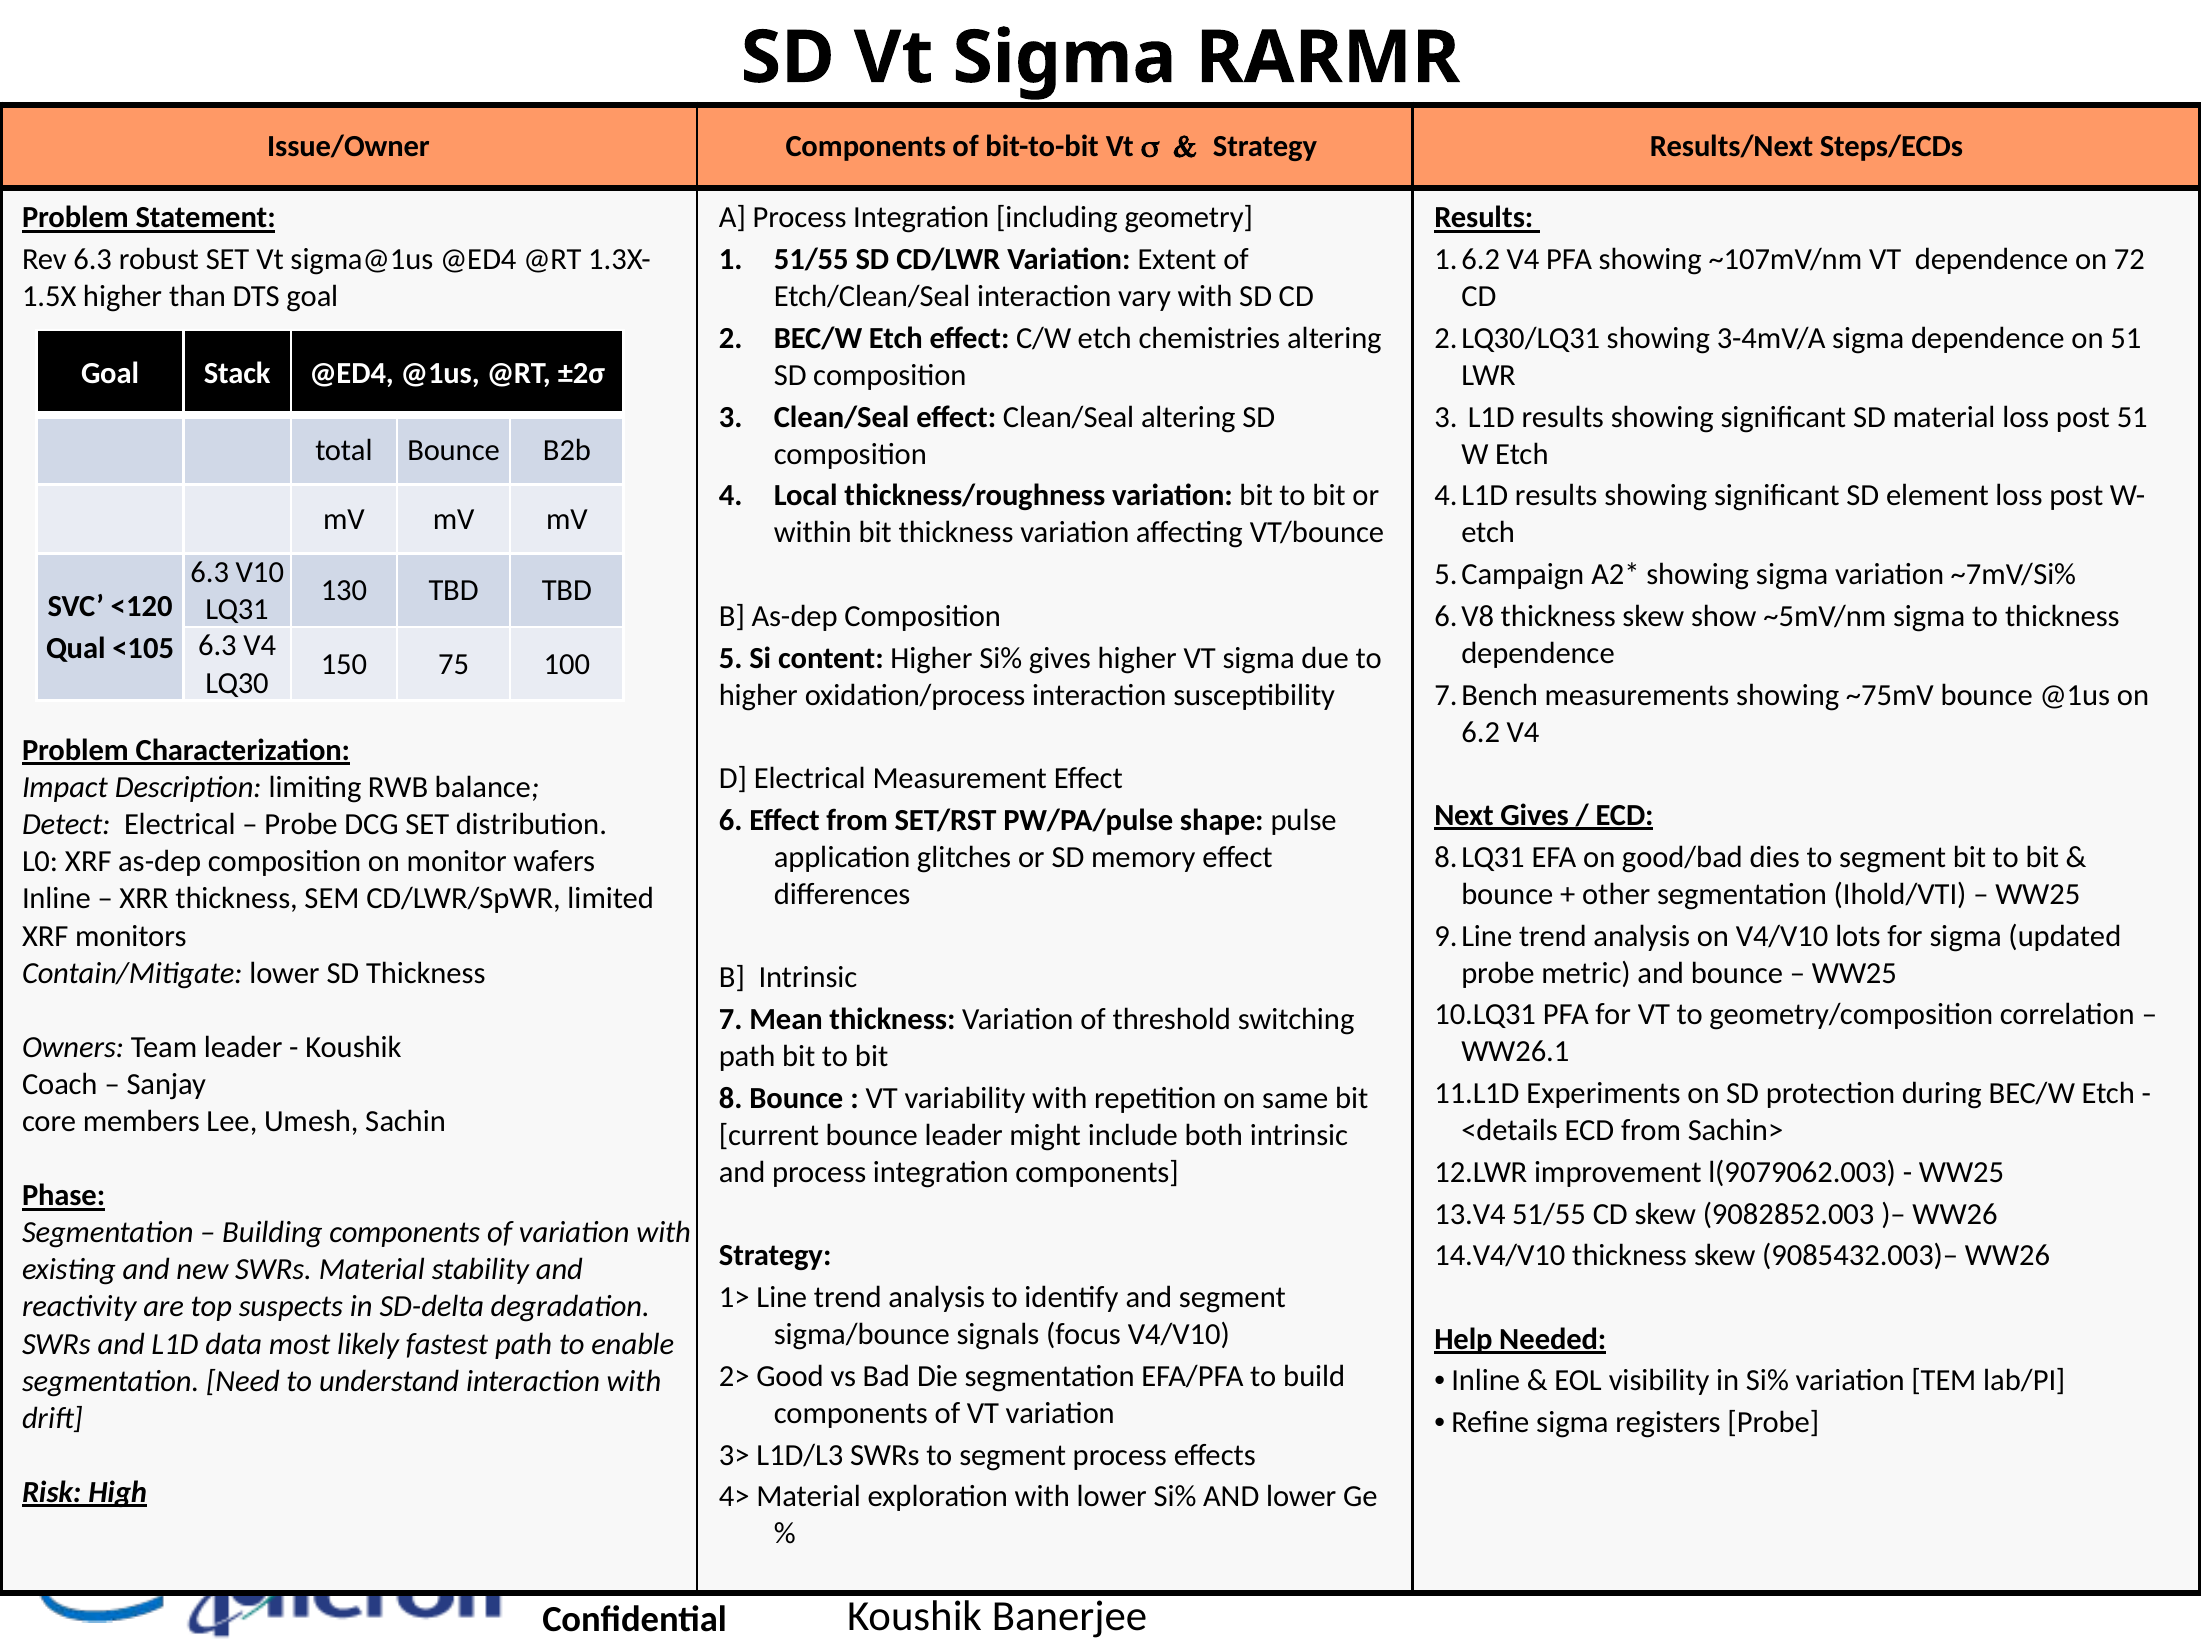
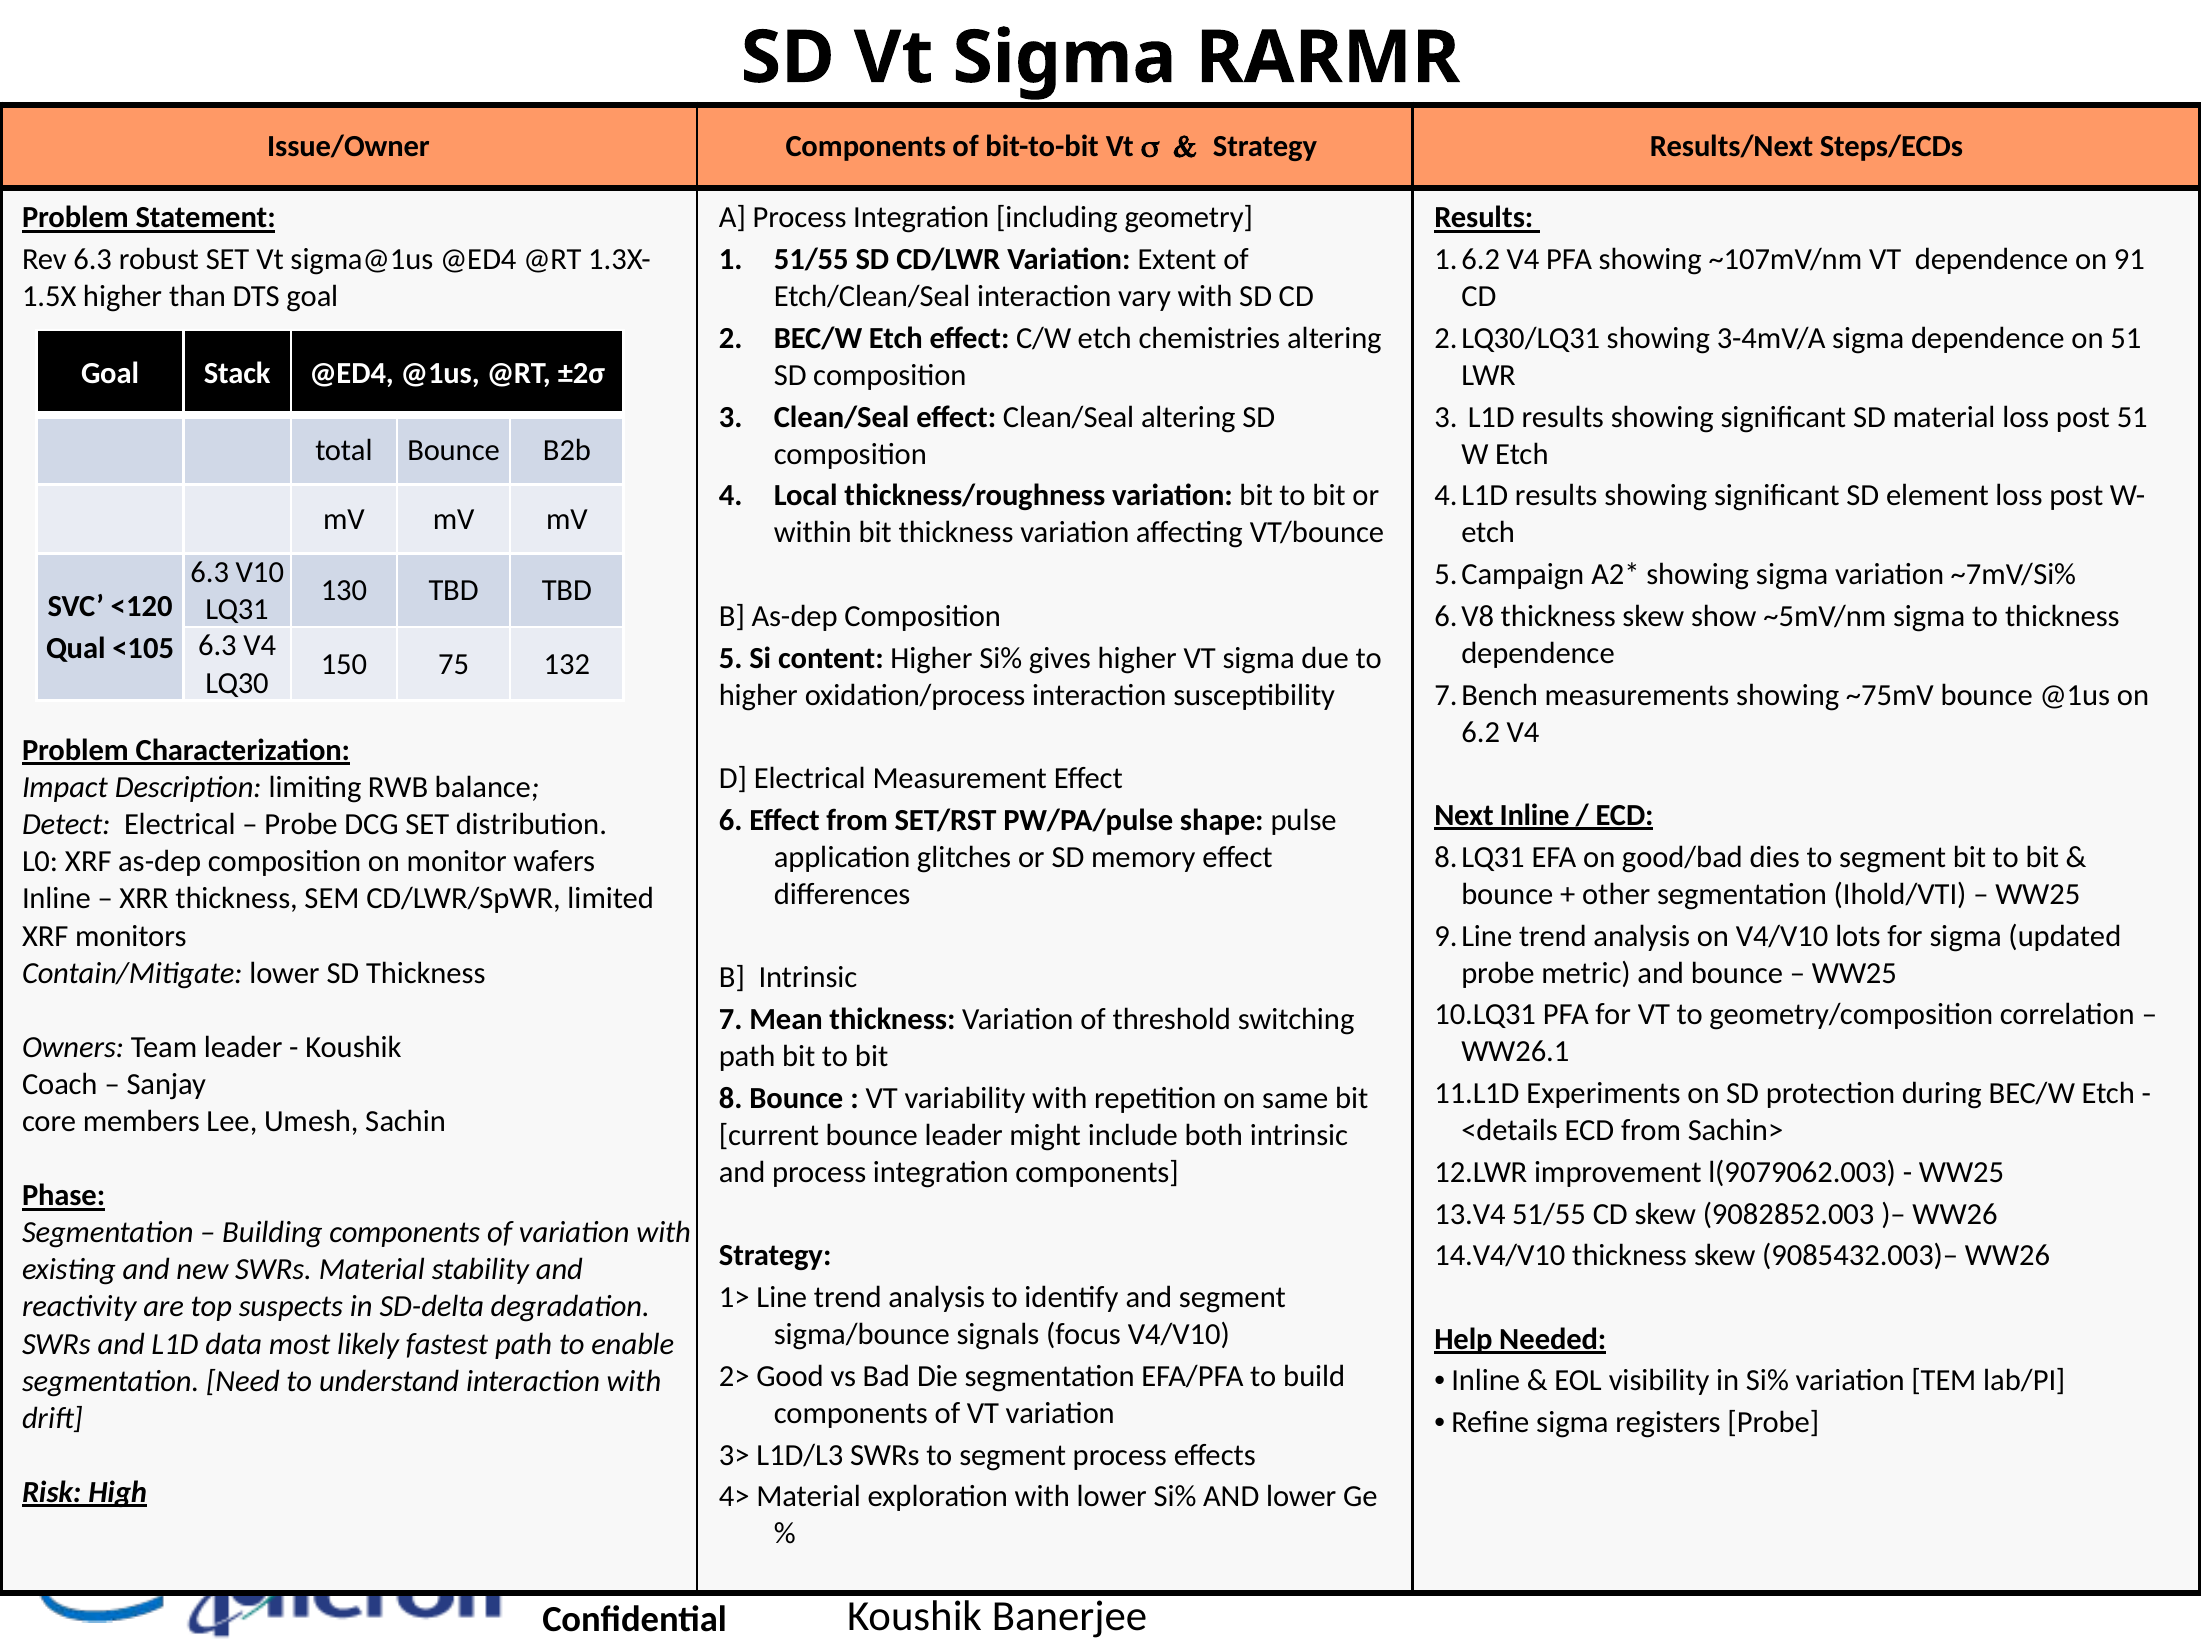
72: 72 -> 91 (2129, 259)
100: 100 -> 132 (567, 664)
Next Gives: Gives -> Inline (1535, 815)
